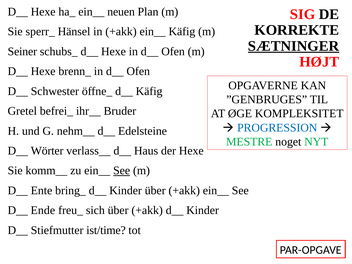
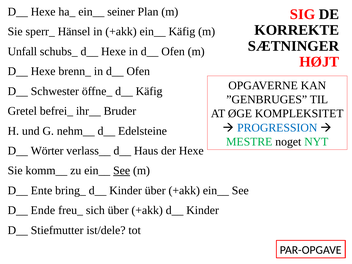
neuen: neuen -> seiner (121, 12)
SÆTNINGER underline: present -> none (294, 46)
Seiner: Seiner -> Unfall (22, 51)
ist/time: ist/time -> ist/dele (106, 230)
